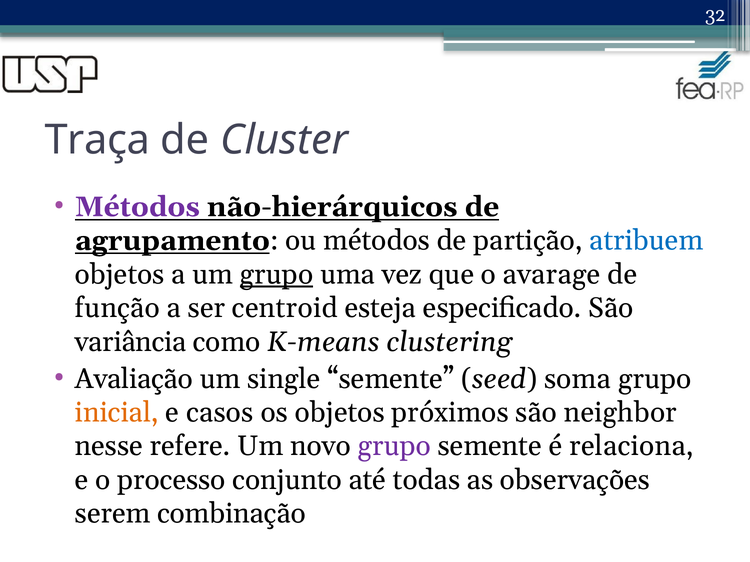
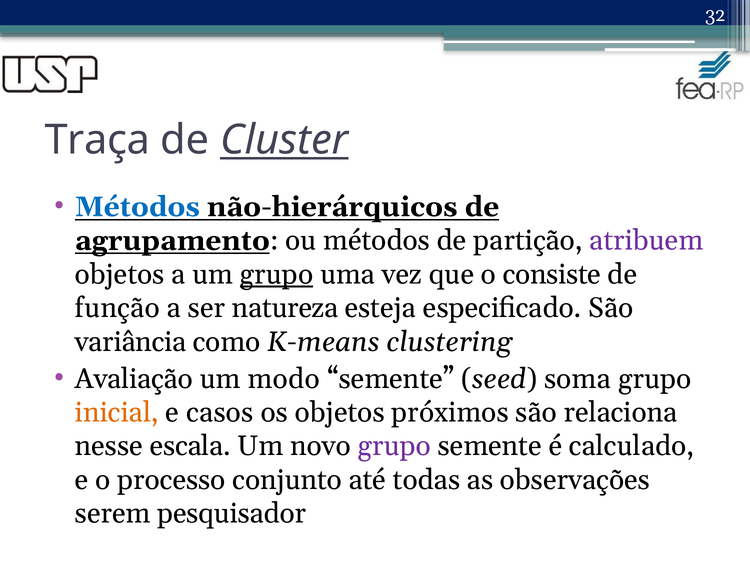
Cluster underline: none -> present (284, 140)
Métodos colour: purple -> blue (137, 207)
atribuem colour: blue -> purple (646, 241)
avarage: avarage -> consiste (552, 275)
centroid: centroid -> natureza (285, 308)
single: single -> modo (284, 379)
neighbor: neighbor -> relaciona (621, 413)
refere: refere -> escala (190, 447)
relaciona: relaciona -> calculado (632, 447)
combinação: combinação -> pesquisador (232, 514)
